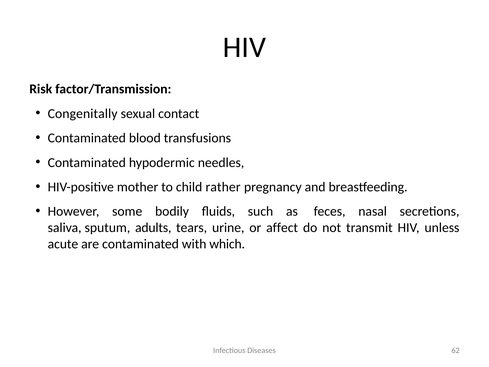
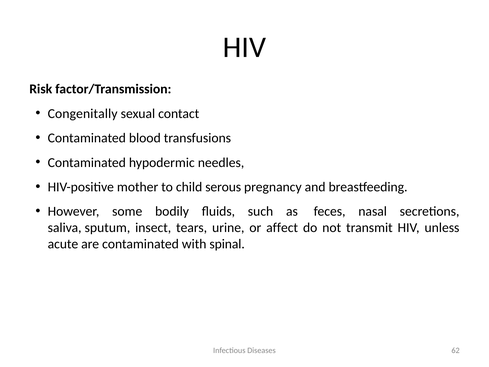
rather: rather -> serous (223, 187)
adults: adults -> insect (153, 228)
which: which -> spinal (227, 244)
